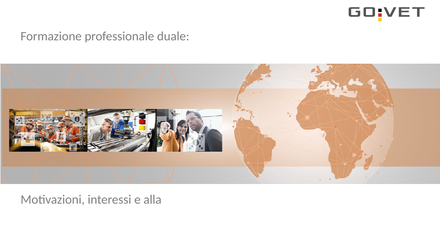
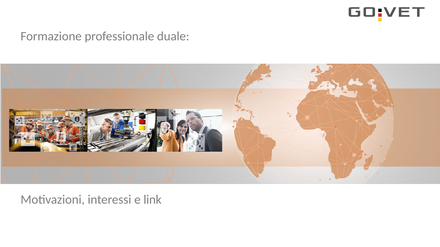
alla: alla -> link (153, 200)
